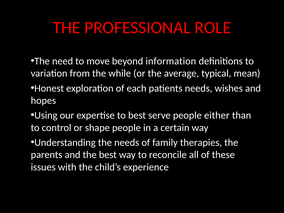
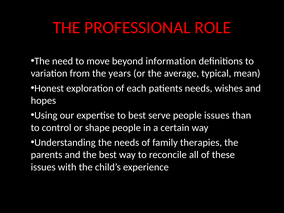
while: while -> years (120, 73)
people either: either -> issues (217, 115)
